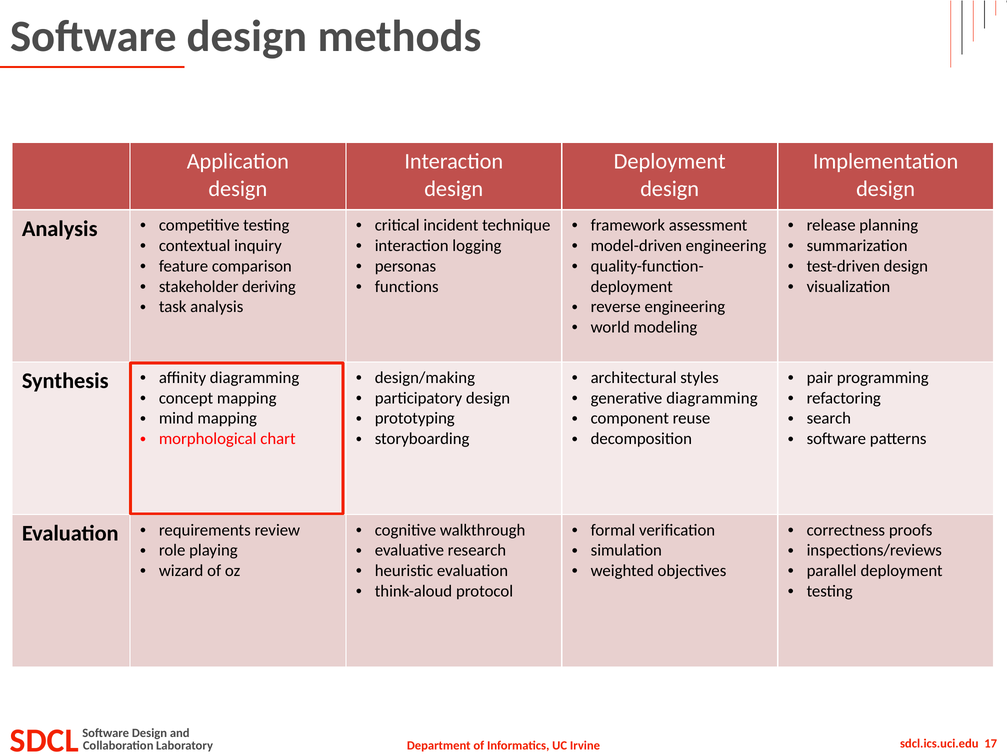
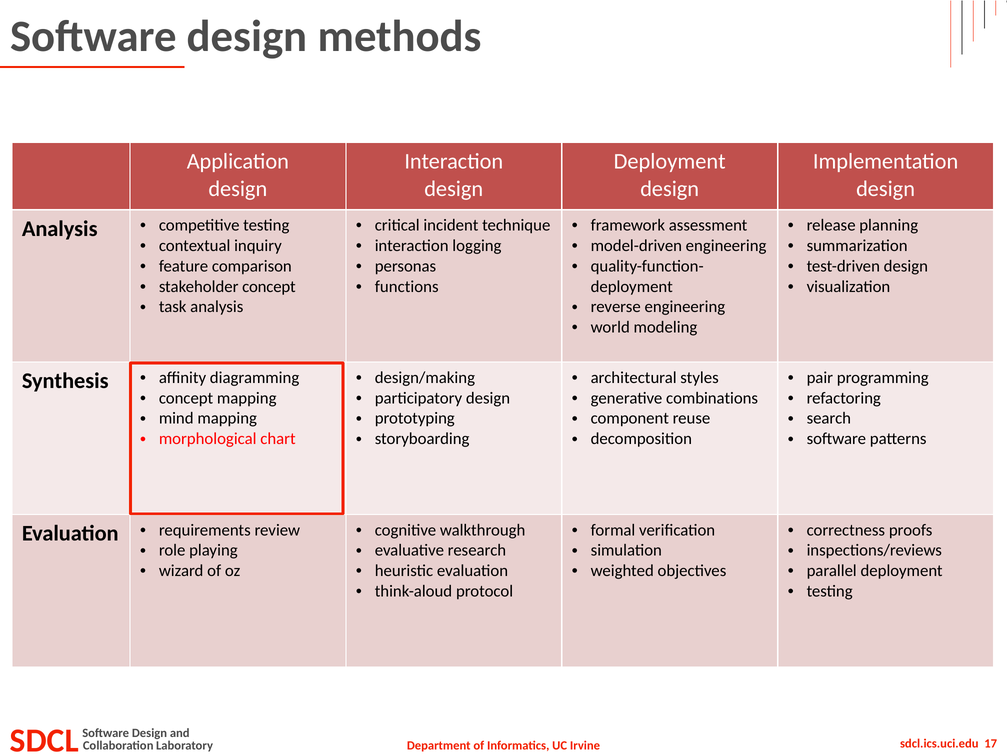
stakeholder deriving: deriving -> concept (269, 287)
generative diagramming: diagramming -> combinations (712, 398)
